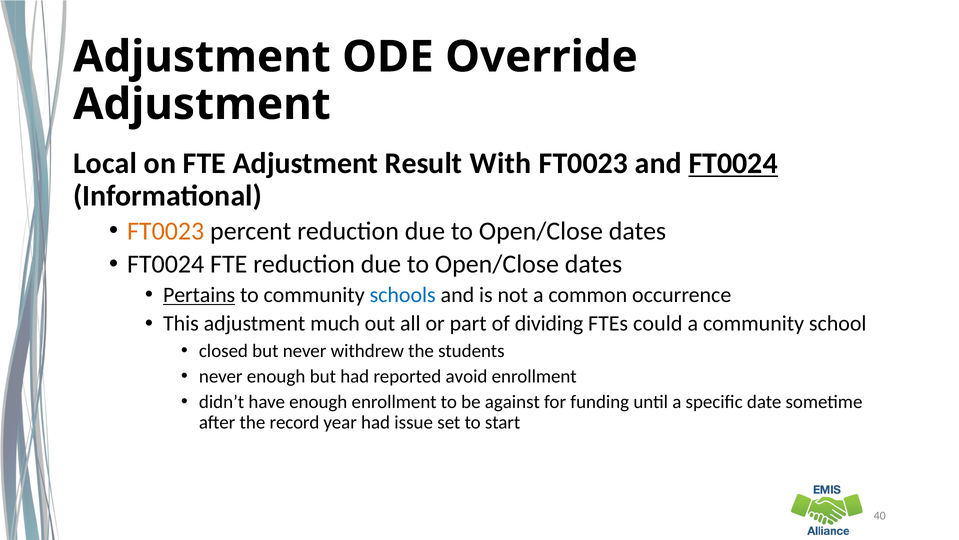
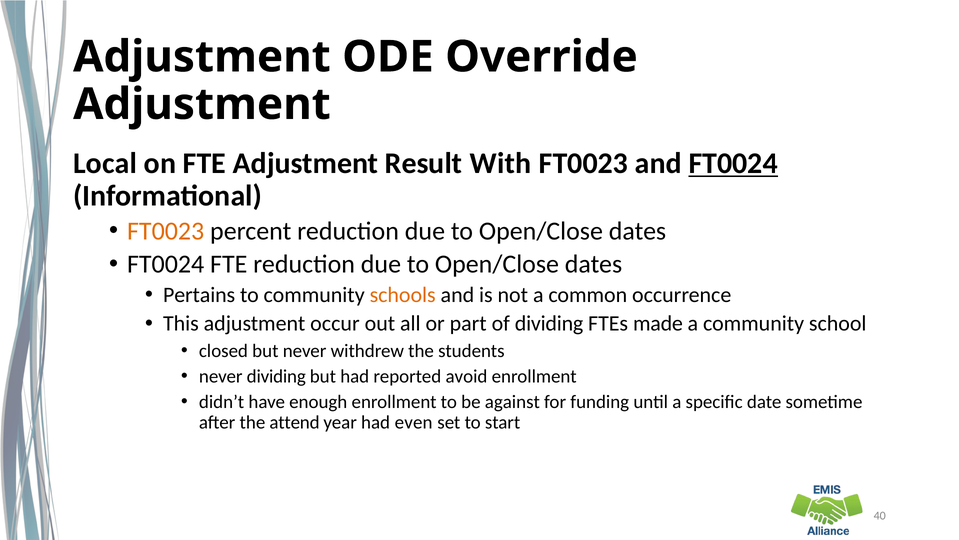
Pertains underline: present -> none (199, 295)
schools colour: blue -> orange (403, 295)
much: much -> occur (335, 323)
could: could -> made (658, 323)
never enough: enough -> dividing (276, 376)
record: record -> attend (295, 422)
issue: issue -> even (414, 422)
